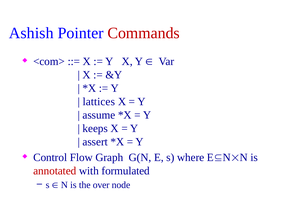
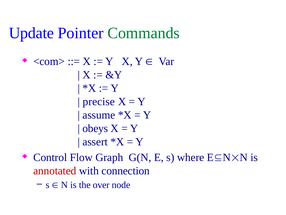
Ashish: Ashish -> Update (31, 33)
Commands colour: red -> green (144, 33)
lattices: lattices -> precise (99, 101)
keeps: keeps -> obeys (95, 128)
formulated: formulated -> connection (126, 170)
